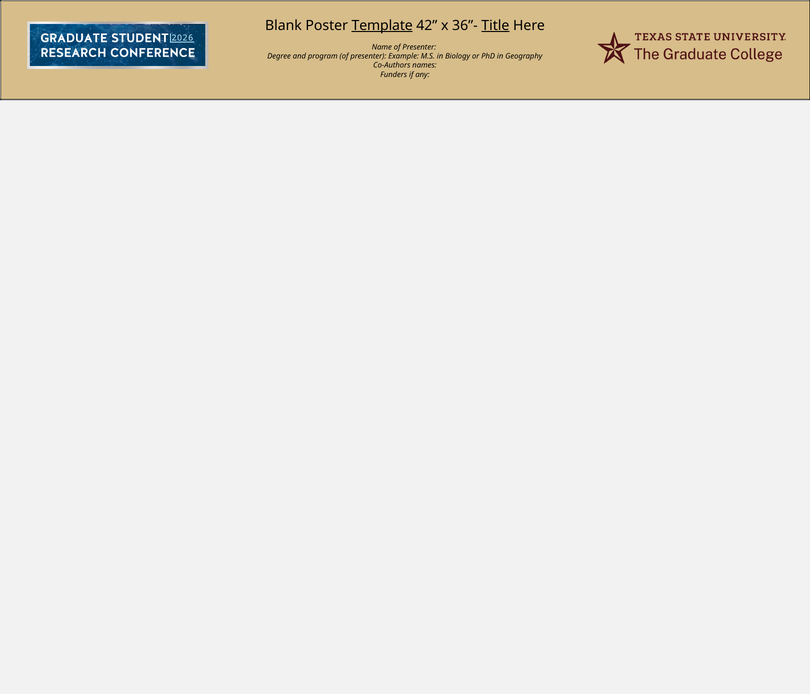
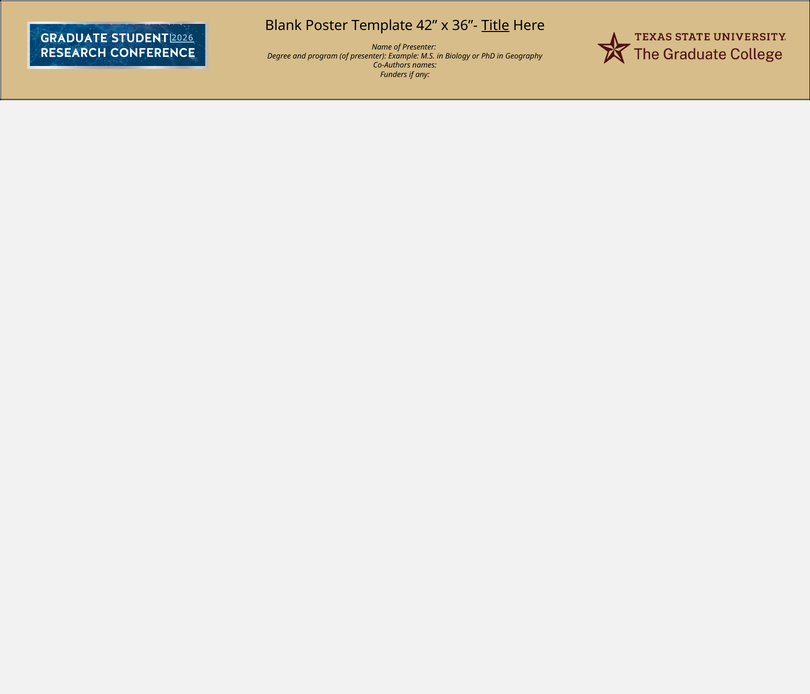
Template underline: present -> none (382, 26)
